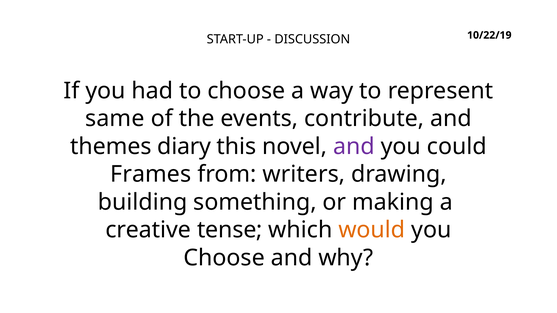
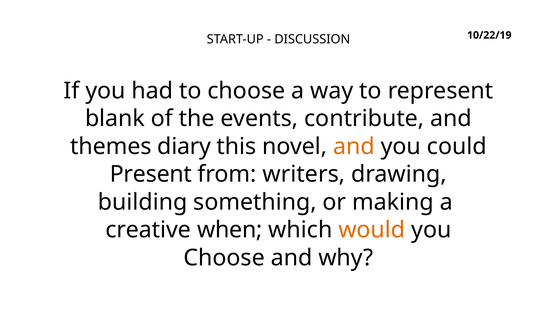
same: same -> blank (115, 119)
and colour: purple -> orange (354, 147)
Frames: Frames -> Present (151, 174)
tense: tense -> when (230, 230)
